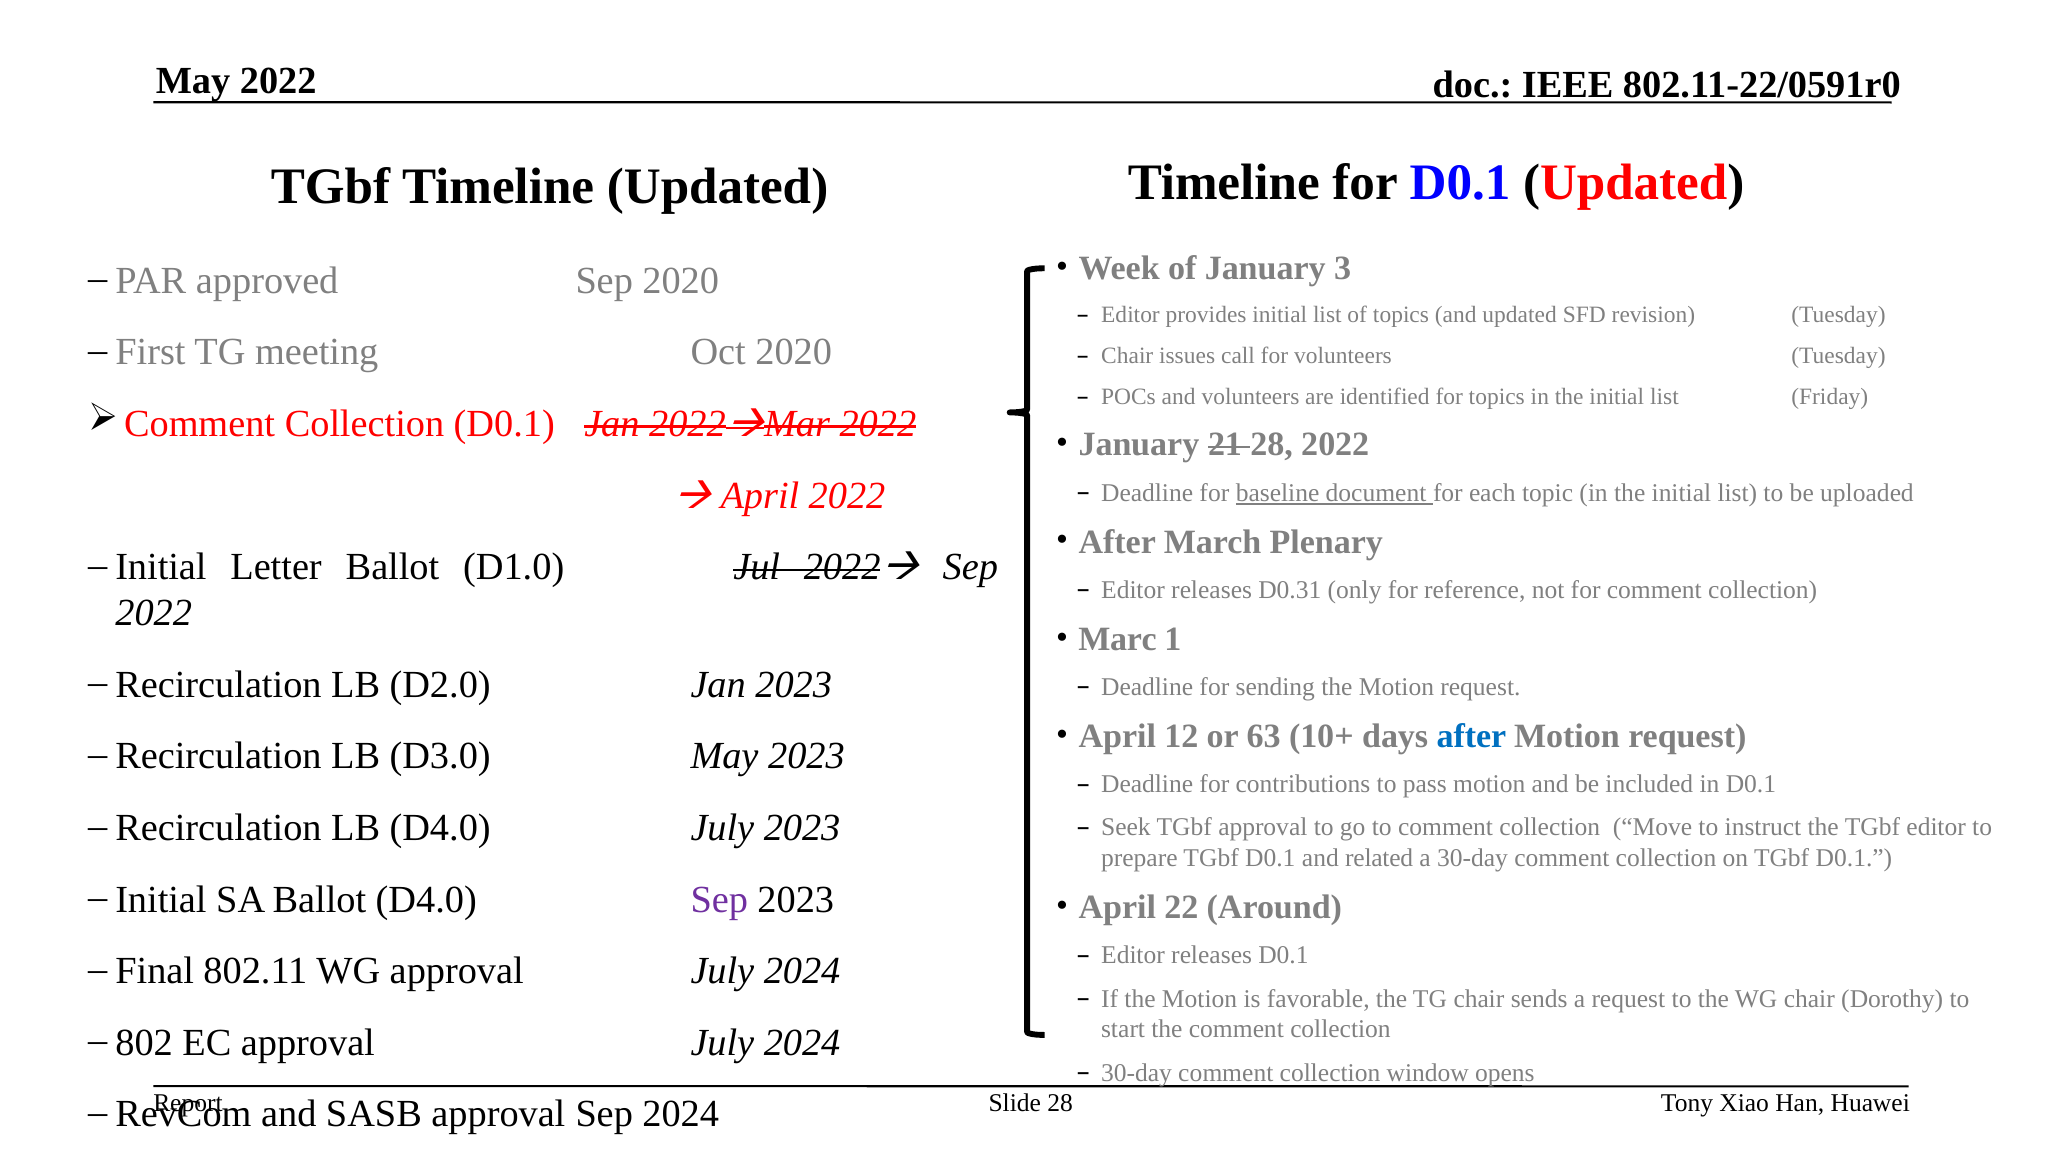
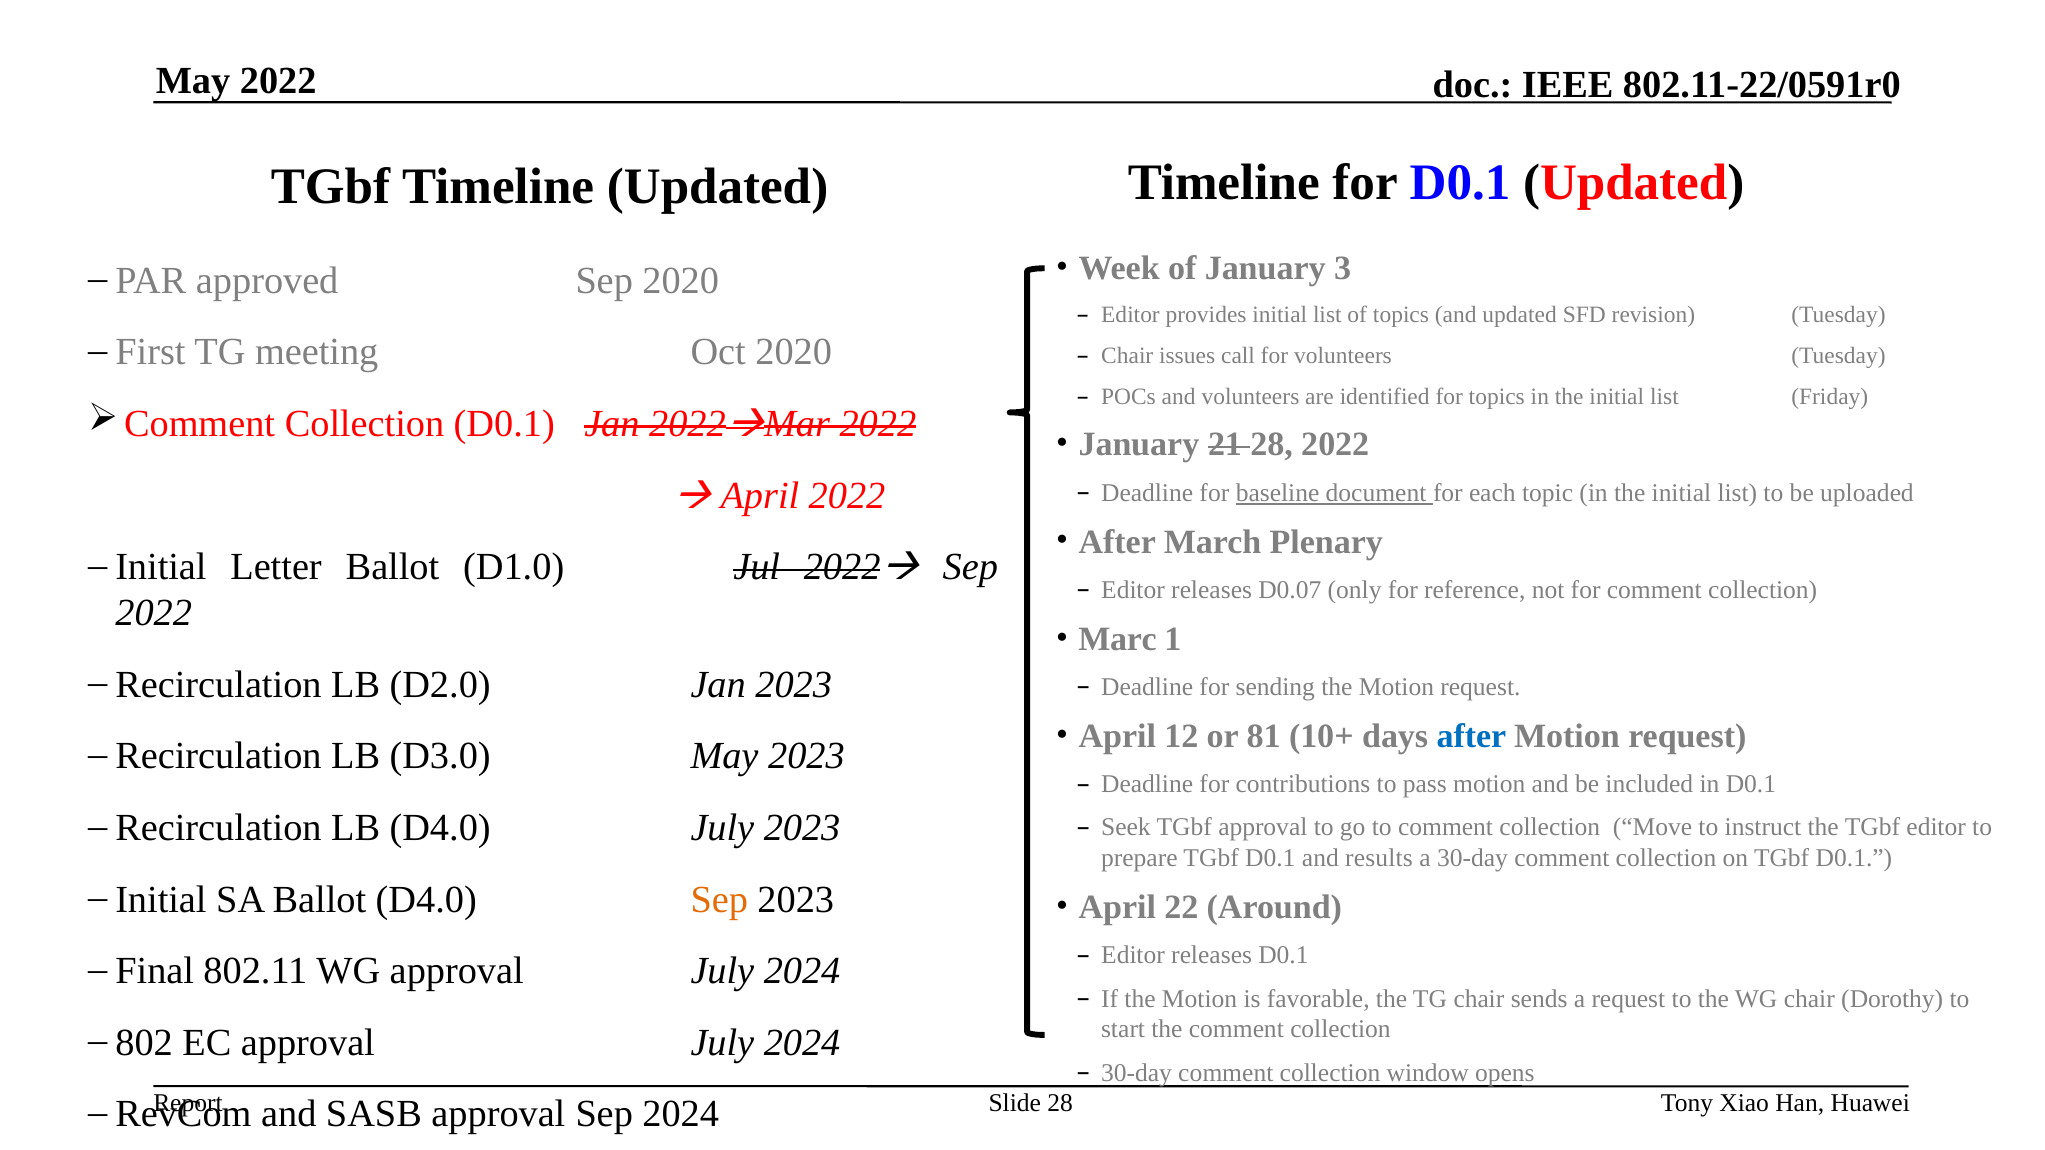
D0.31: D0.31 -> D0.07 (1290, 590)
63: 63 -> 81 (1264, 736)
related: related -> results (1379, 858)
Sep colour: purple -> orange (719, 900)
